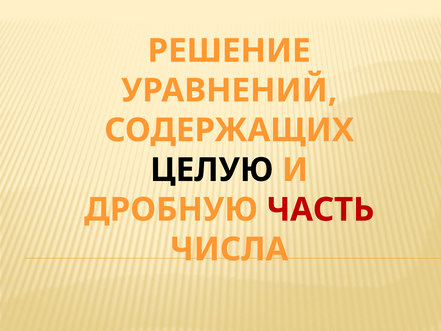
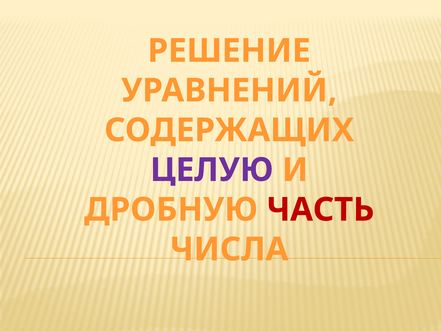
ЦЕЛУЮ colour: black -> purple (212, 170)
